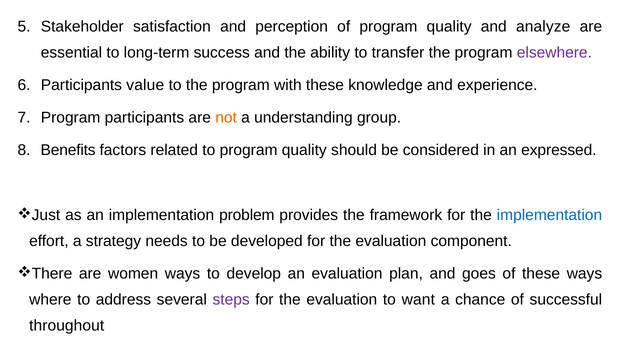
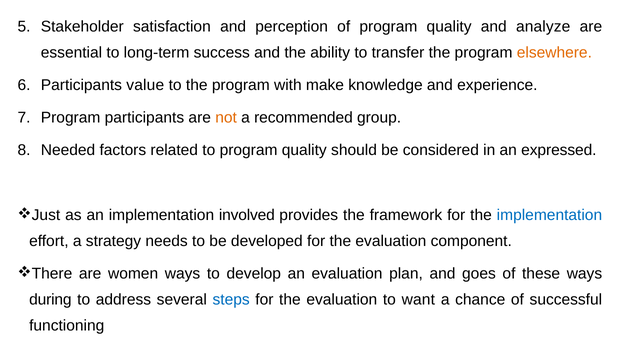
elsewhere colour: purple -> orange (554, 53)
with these: these -> make (325, 85)
understanding: understanding -> recommended (303, 118)
Benefits: Benefits -> Needed (68, 150)
problem: problem -> involved (247, 215)
where: where -> during (50, 300)
steps colour: purple -> blue (231, 300)
throughout: throughout -> functioning (67, 326)
